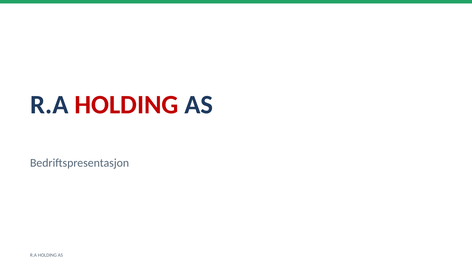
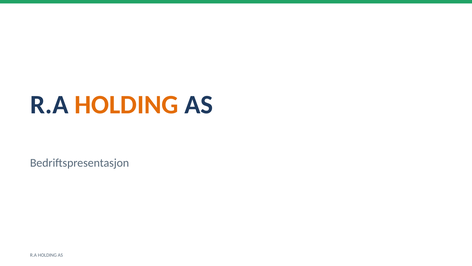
HOLDING colour: red -> orange (126, 105)
